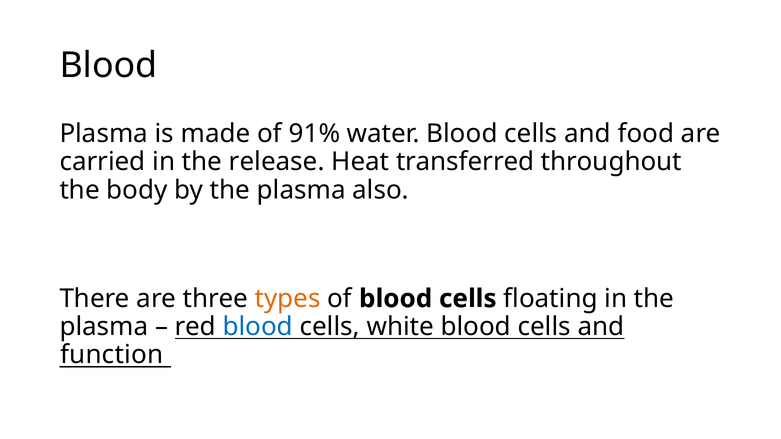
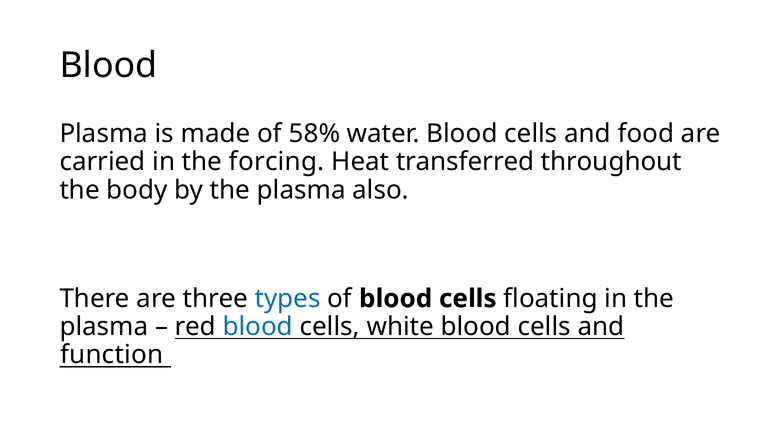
91%: 91% -> 58% (314, 134)
release: release -> forcing (277, 162)
types colour: orange -> blue (288, 299)
